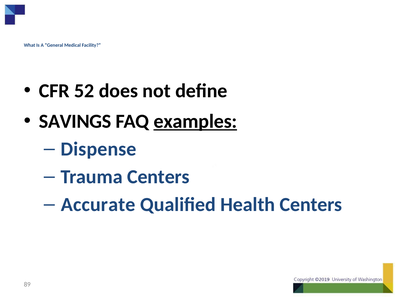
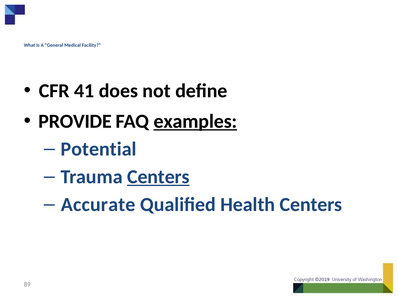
52: 52 -> 41 (84, 91)
SAVINGS: SAVINGS -> PROVIDE (75, 121)
Dispense: Dispense -> Potential (99, 149)
Centers underline: none -> present (158, 177)
